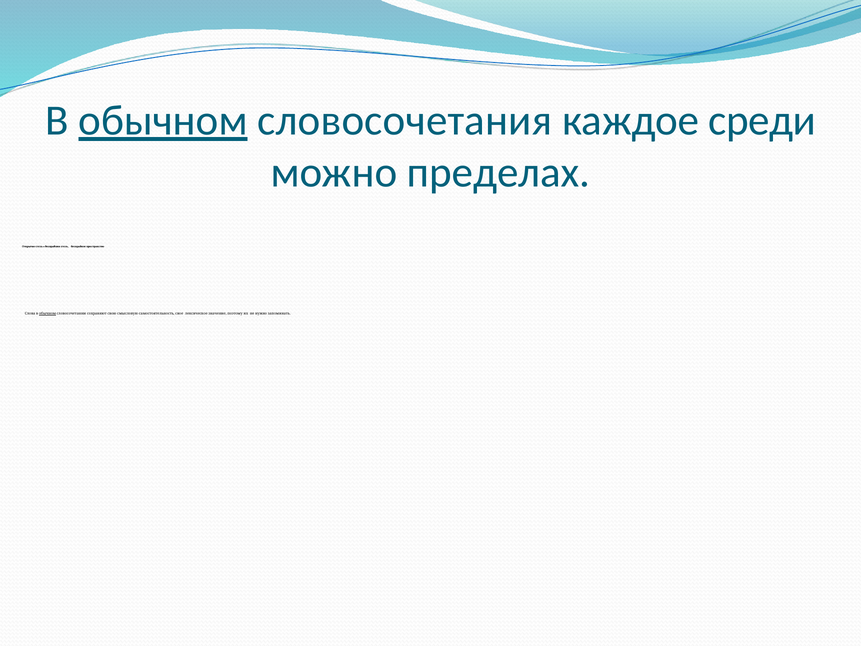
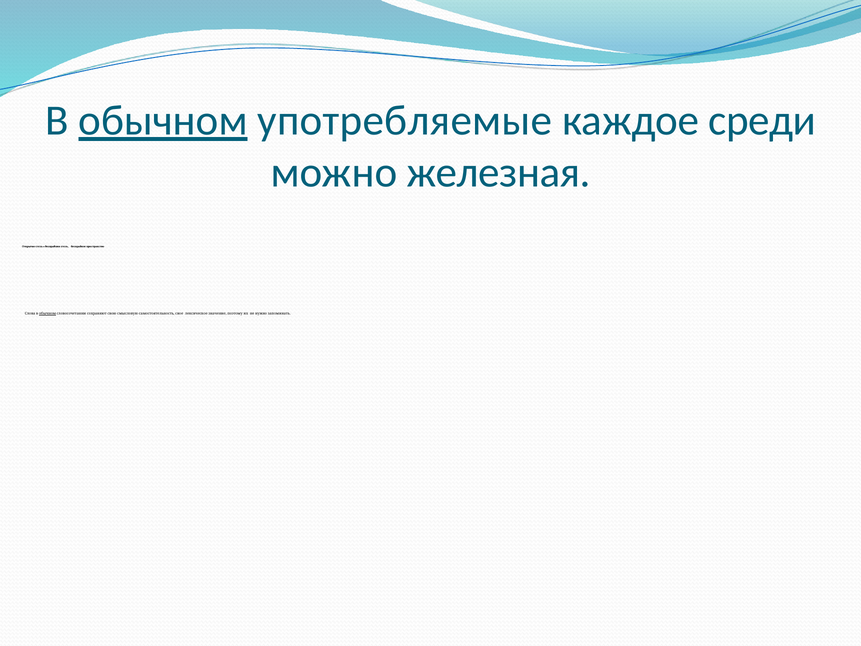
словосочетания: словосочетания -> употребляемые (405, 121)
пределах: пределах -> железная (499, 172)
